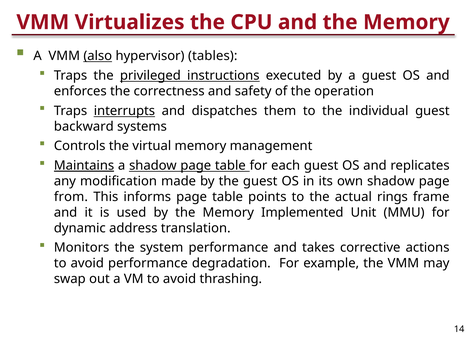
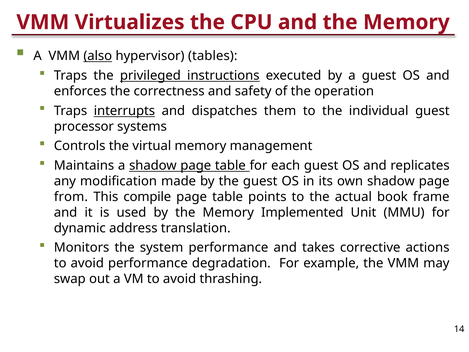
backward: backward -> processor (84, 126)
Maintains underline: present -> none (84, 165)
informs: informs -> compile (147, 197)
rings: rings -> book (392, 197)
